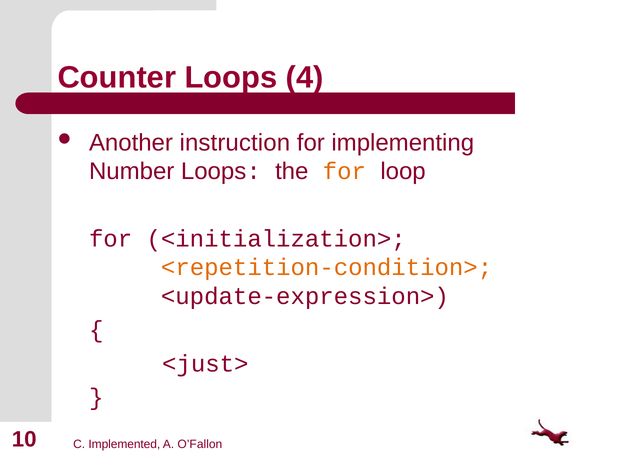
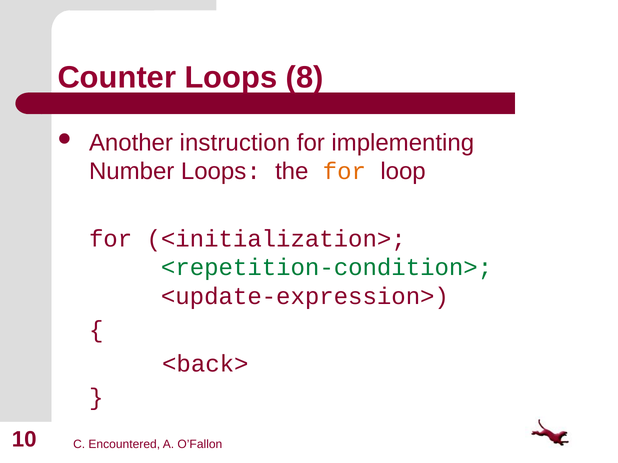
4: 4 -> 8 (305, 78)
<repetition-condition> colour: orange -> green (327, 268)
<just>: <just> -> <back> (205, 364)
Implemented: Implemented -> Encountered (124, 445)
